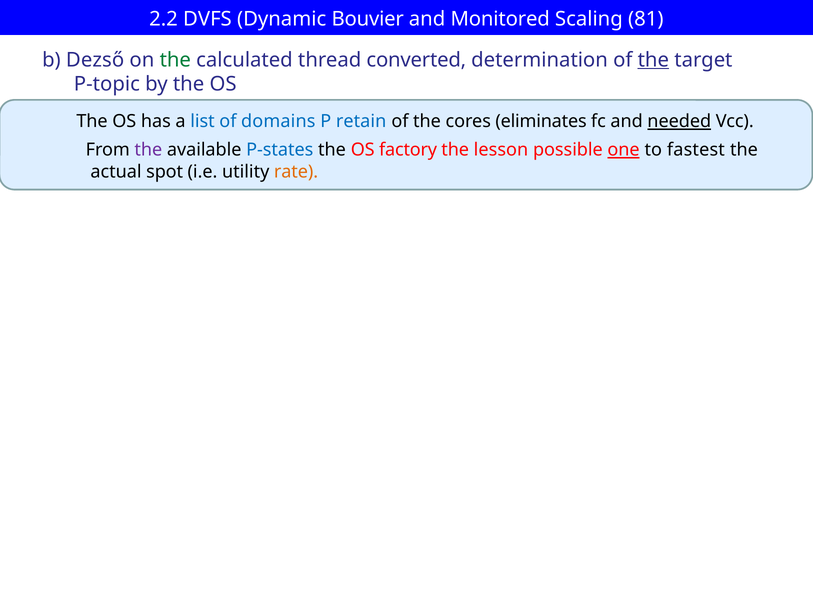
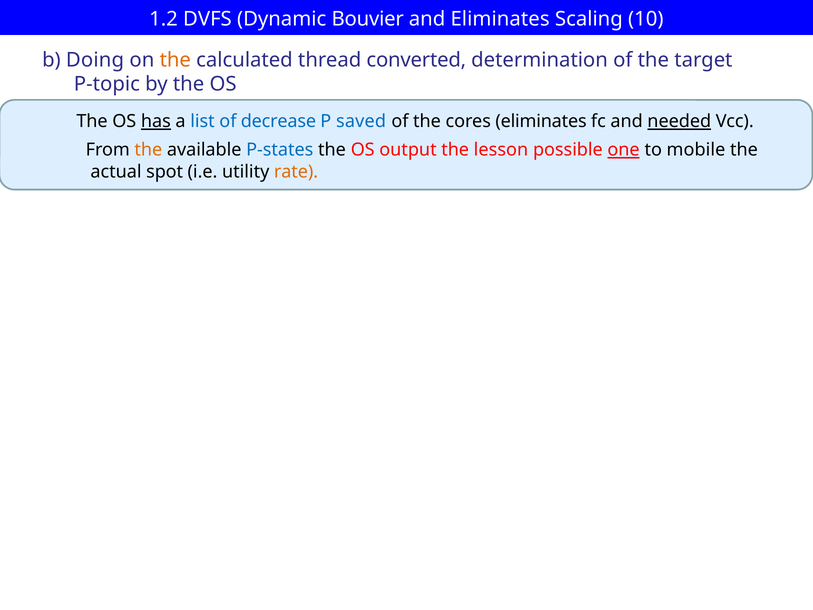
2.2: 2.2 -> 1.2 (164, 19)
and Monitored: Monitored -> Eliminates (500, 19)
81: 81 -> 10 (646, 19)
Dezső: Dezső -> Doing (95, 60)
the colour: green -> orange (175, 60)
the underline: present -> none (653, 60)
has underline: none -> present (156, 121)
domains: domains -> decrease (278, 121)
retain: retain -> saved (361, 121)
the colour: purple -> orange (148, 150)
factory: factory -> output (408, 150)
fastest: fastest -> mobile (696, 150)
